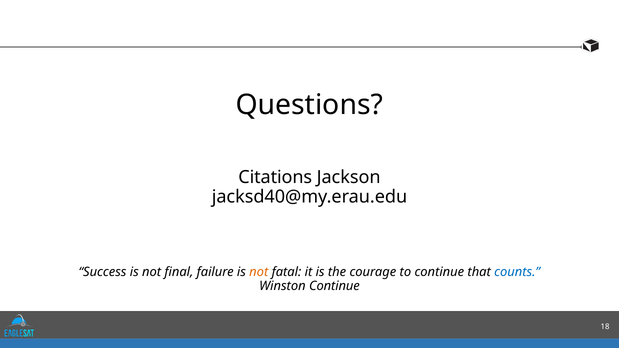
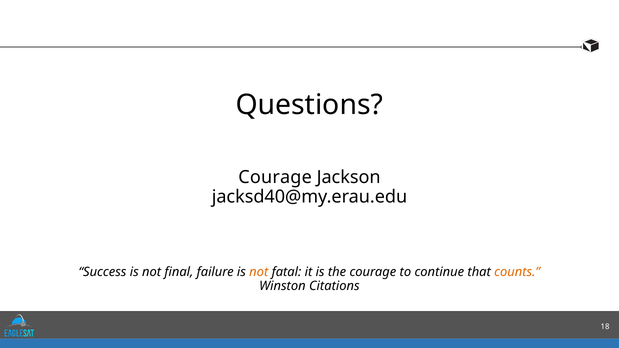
Citations: Citations -> Courage (275, 177)
counts colour: blue -> orange (517, 272)
Winston Continue: Continue -> Citations (334, 286)
